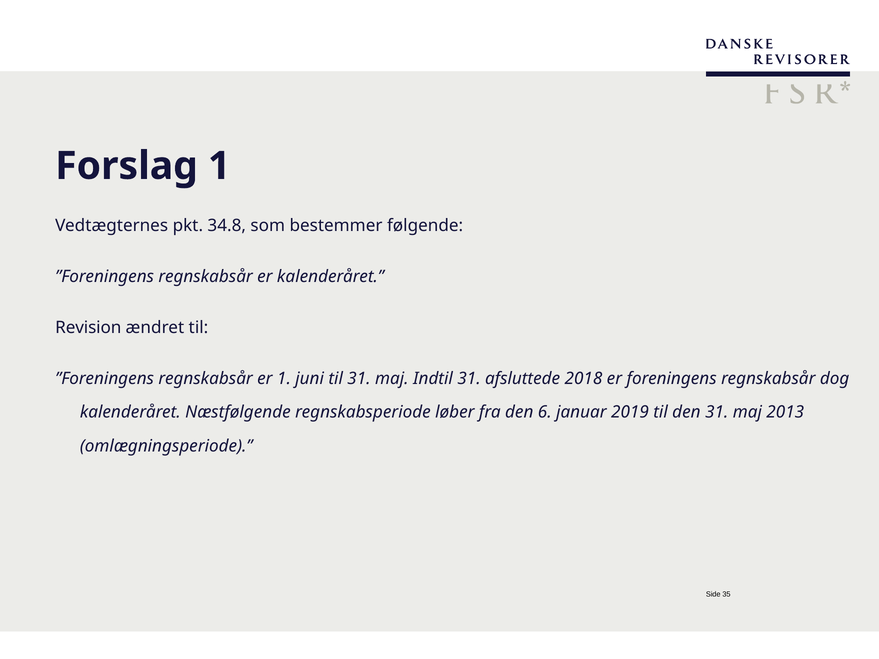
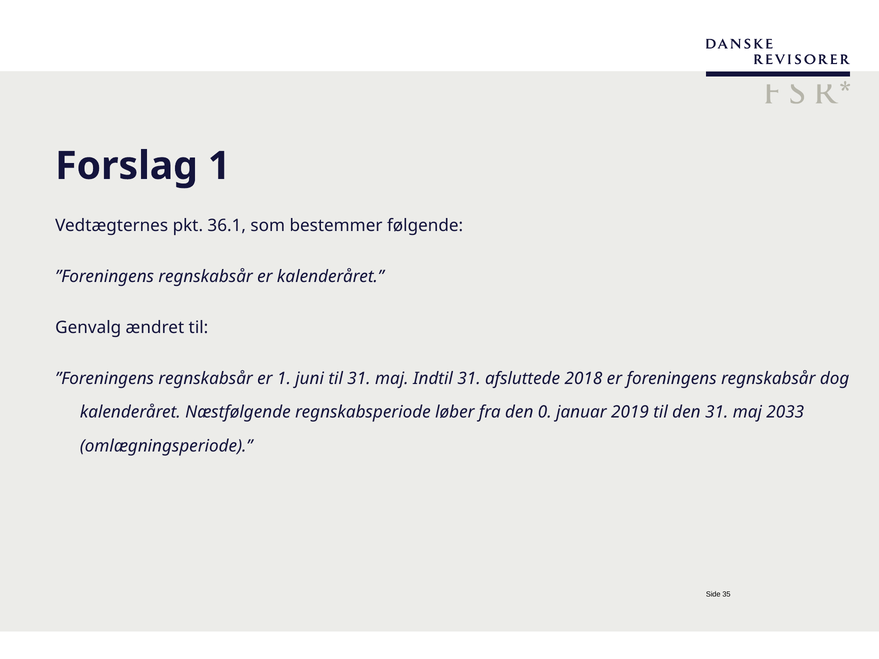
34.8: 34.8 -> 36.1 (227, 226)
Revision: Revision -> Genvalg (88, 328)
6: 6 -> 0 (545, 412)
2013: 2013 -> 2033 (785, 412)
